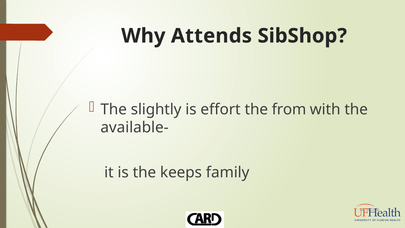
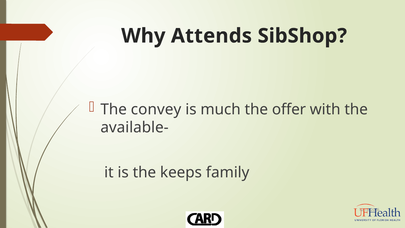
slightly: slightly -> convey (156, 109)
effort: effort -> much (221, 109)
from: from -> offer (289, 109)
